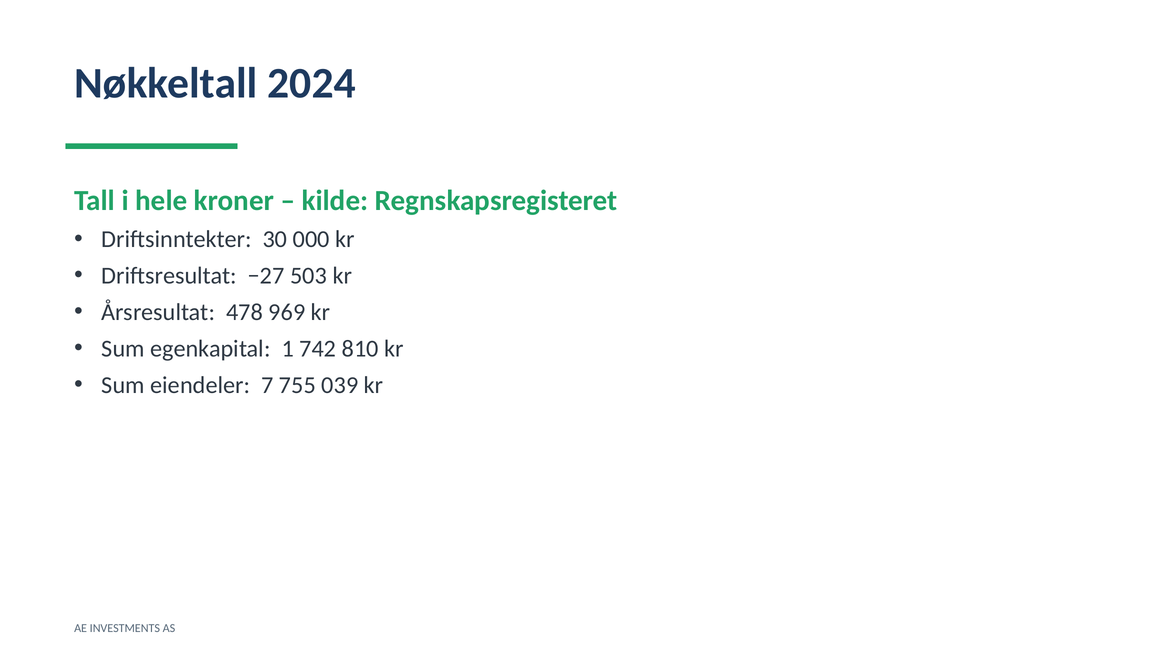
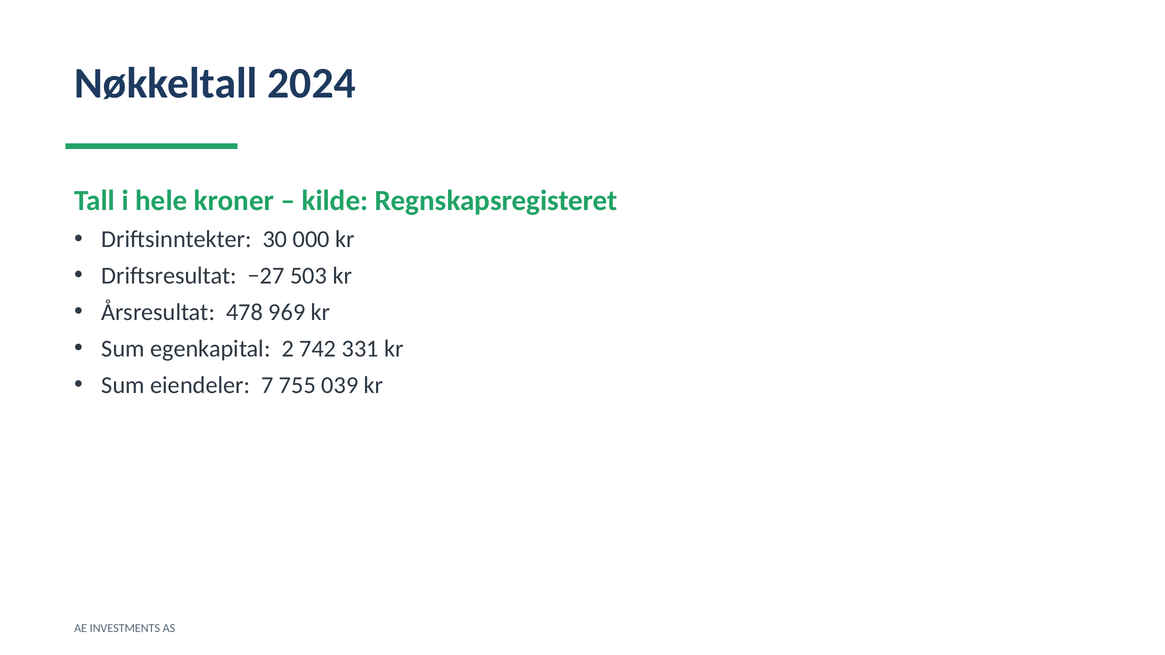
1: 1 -> 2 (288, 349)
810: 810 -> 331 (360, 349)
